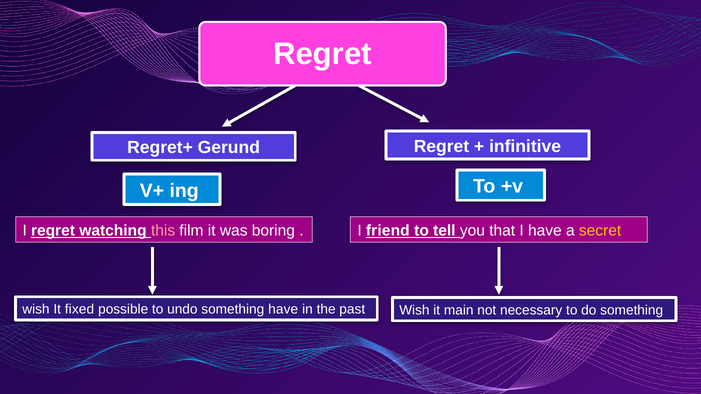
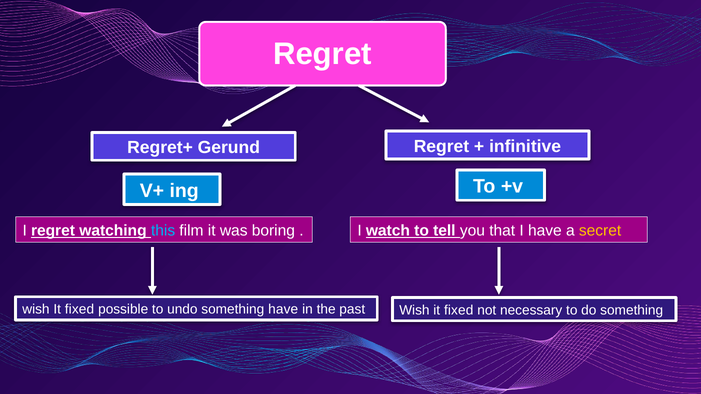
this colour: pink -> light blue (163, 231)
friend: friend -> watch (388, 231)
past Wish it main: main -> fixed (459, 310)
